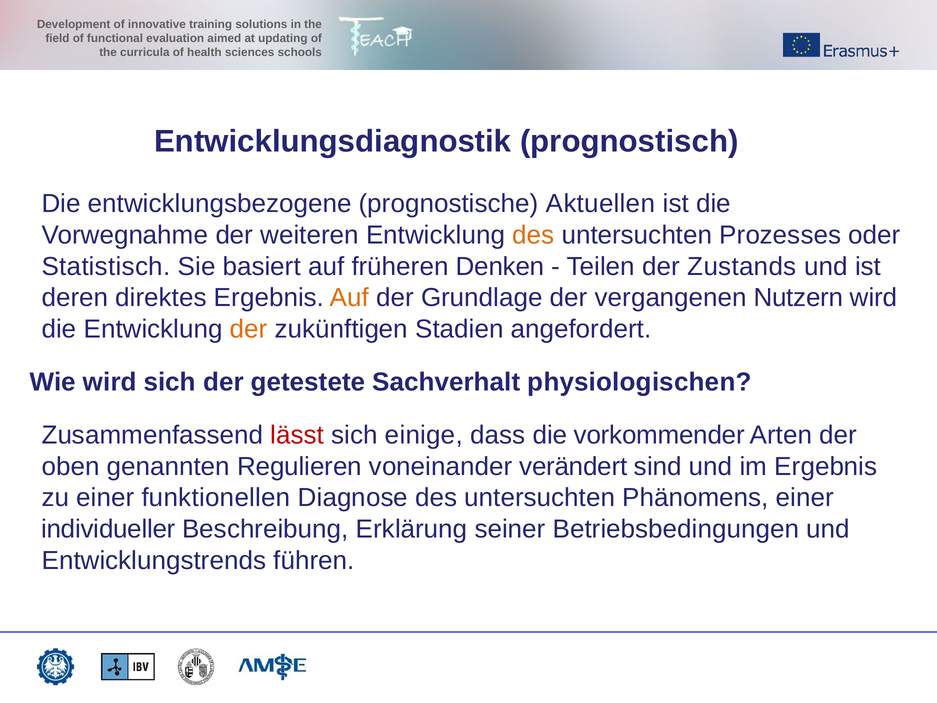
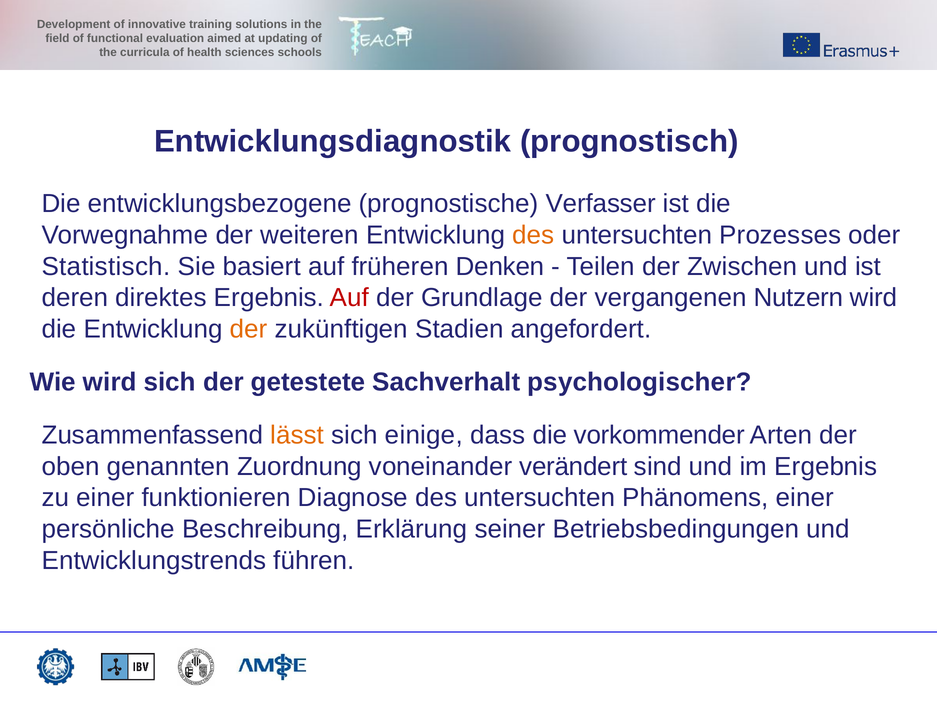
Aktuellen: Aktuellen -> Verfasser (601, 204)
Zustands: Zustands -> Zwischen (742, 266)
Auf colour: orange -> red (349, 298)
physiologischen: physiologischen -> psychologischer (640, 382)
lässt colour: red -> orange (297, 435)
Regulieren: Regulieren -> Zuordnung (299, 466)
funktionellen: funktionellen -> funktionieren (216, 498)
individueller: individueller -> persönliche (108, 529)
